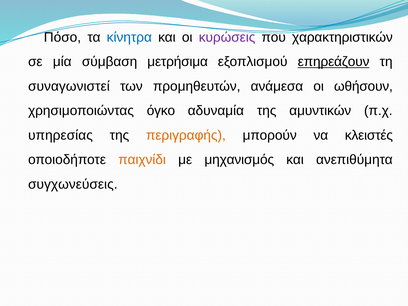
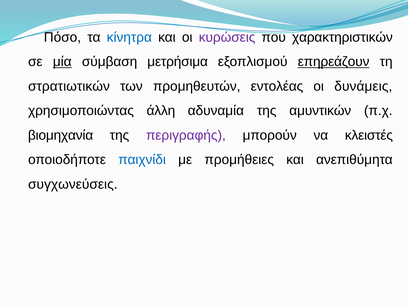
μία underline: none -> present (62, 62)
συναγωνιστεί: συναγωνιστεί -> στρατιωτικών (69, 86)
ανάμεσα: ανάμεσα -> εντολέας (277, 86)
ωθήσουν: ωθήσουν -> δυνάμεις (363, 86)
όγκο: όγκο -> άλλη (161, 111)
υπηρεσίας: υπηρεσίας -> βιομηχανία (61, 135)
περιγραφής colour: orange -> purple (186, 135)
παιχνίδι colour: orange -> blue (142, 160)
μηχανισμός: μηχανισμός -> προμήθειες (239, 160)
